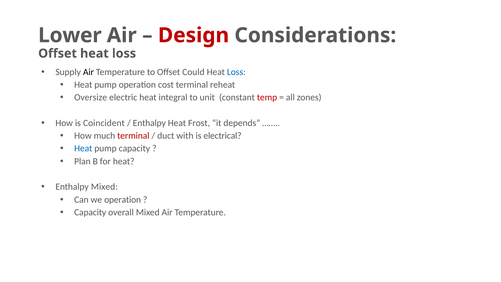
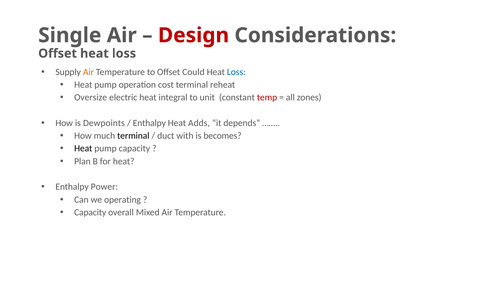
Lower: Lower -> Single (70, 35)
Air colour: black -> orange (88, 72)
Coincident: Coincident -> Dewpoints (104, 123)
Frost: Frost -> Adds (199, 123)
terminal colour: red -> black (133, 136)
electrical: electrical -> becomes (223, 136)
Heat colour: blue -> black (83, 148)
Enthalpy Mixed: Mixed -> Power (104, 187)
we operation: operation -> operating (123, 199)
